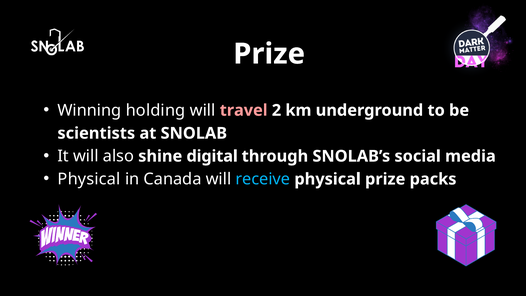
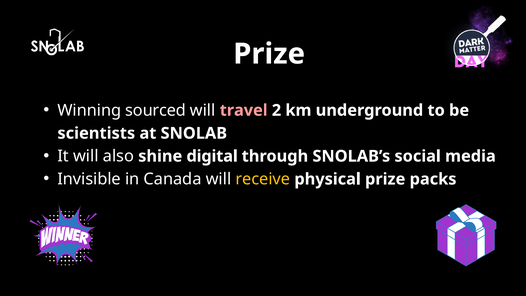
holding: holding -> sourced (156, 110)
Physical: Physical -> Invisible (89, 179)
receive colour: light blue -> yellow (263, 179)
